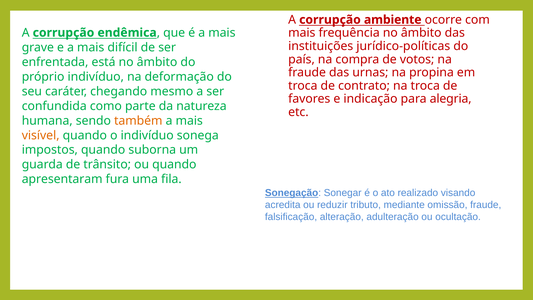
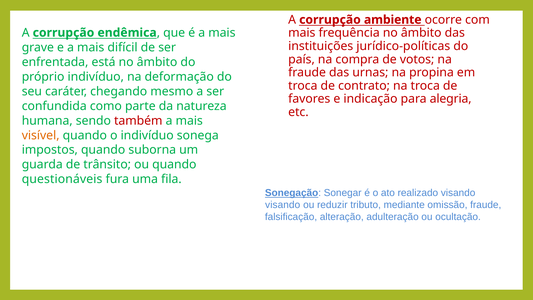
também colour: orange -> red (138, 121)
apresentaram: apresentaram -> questionáveis (62, 179)
acredita: acredita -> visando (283, 205)
